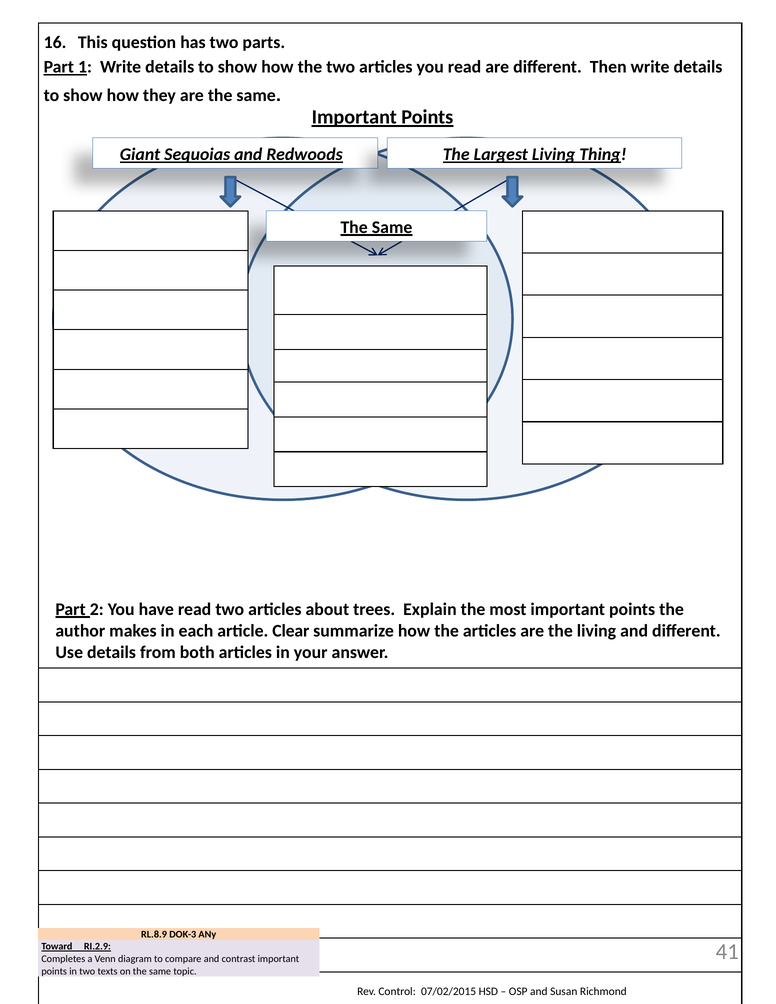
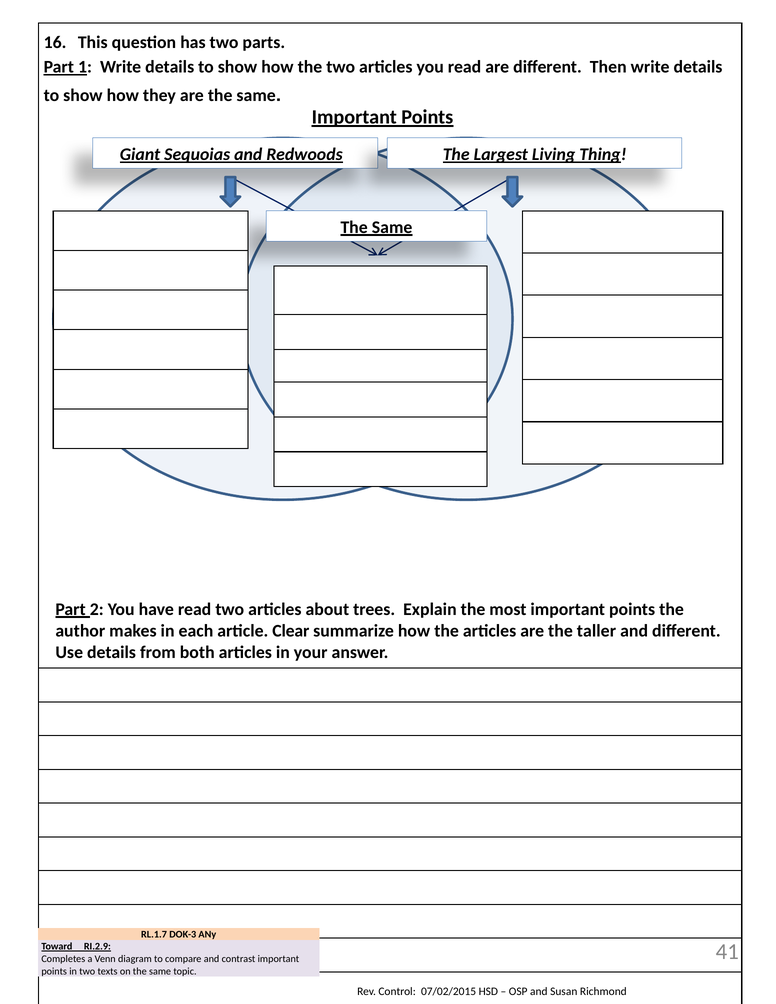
the living: living -> taller (596, 631)
RL.8.9: RL.8.9 -> RL.1.7 (154, 935)
